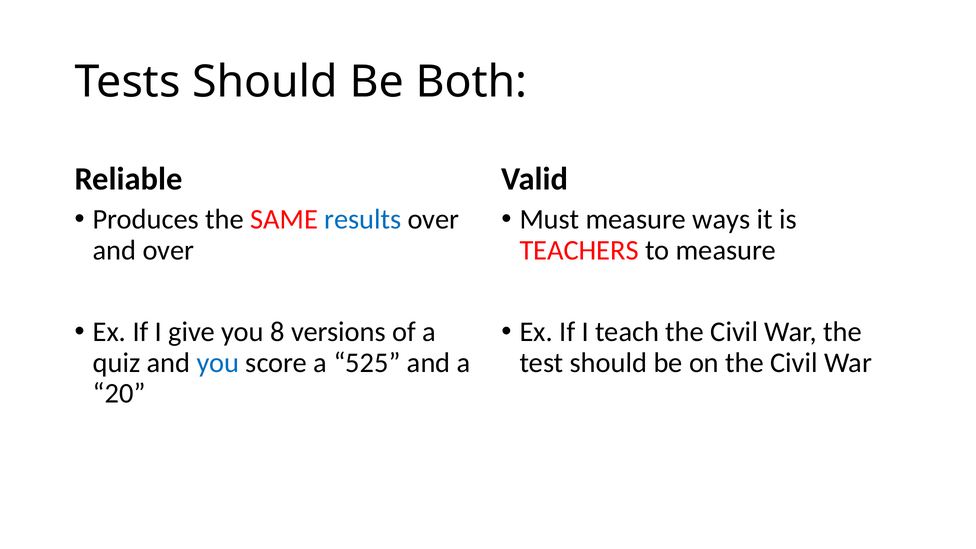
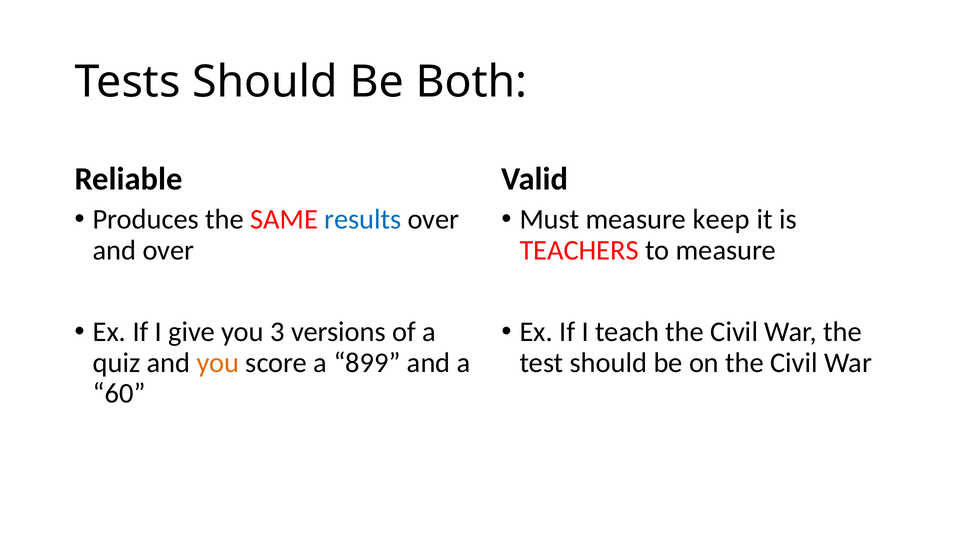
ways: ways -> keep (721, 219)
8: 8 -> 3 (277, 332)
you colour: blue -> orange (218, 363)
525: 525 -> 899 (367, 363)
20: 20 -> 60 (119, 394)
